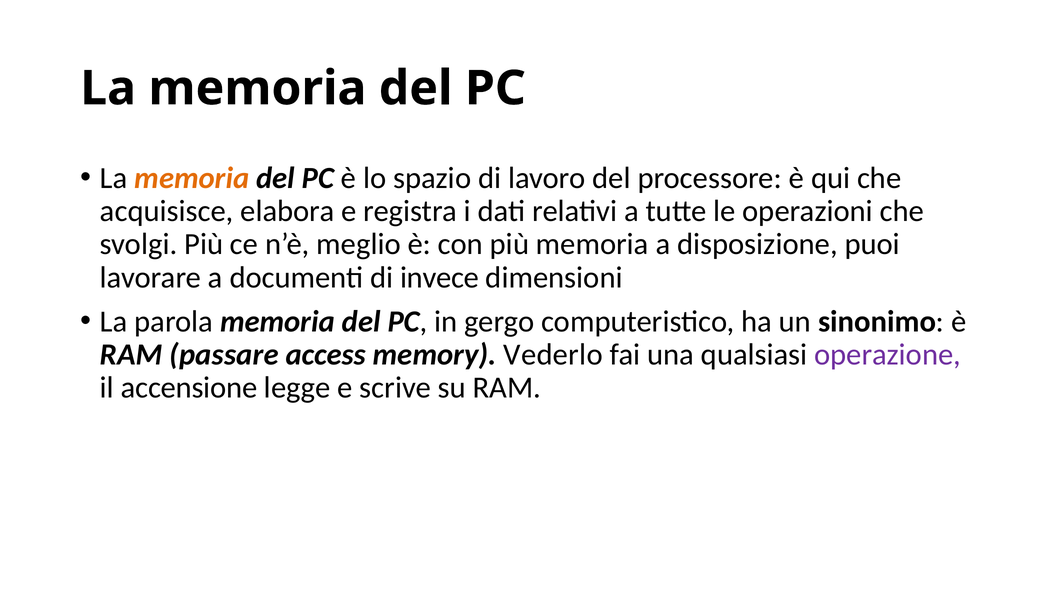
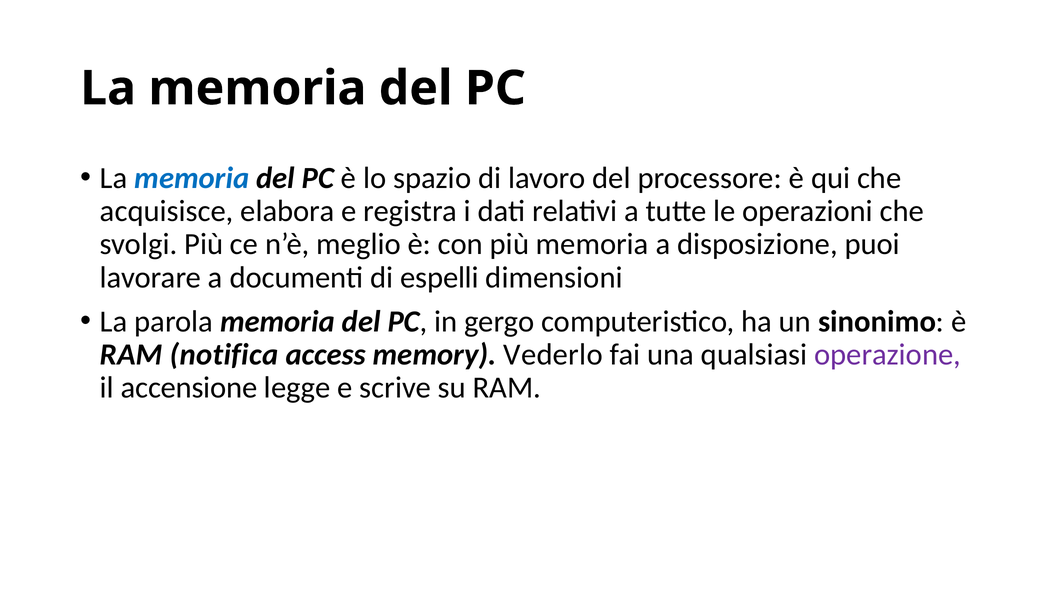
memoria colour: orange -> blue (192, 178)
invece: invece -> espelli (439, 277)
passare: passare -> notifica (224, 355)
